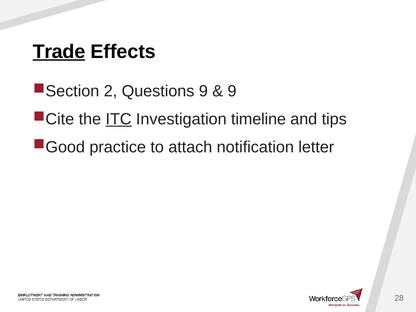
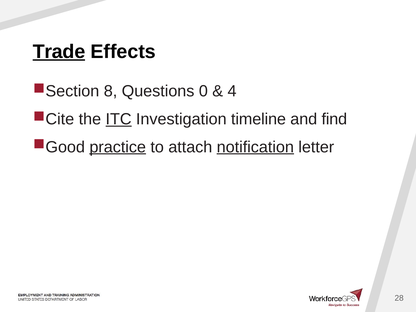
2: 2 -> 8 (110, 91)
Questions 9: 9 -> 0 (203, 91)
9: 9 -> 4 (232, 91)
tips: tips -> find (334, 119)
practice underline: none -> present (118, 147)
notification underline: none -> present (255, 147)
